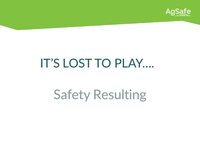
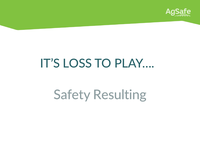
LOST: LOST -> LOSS (77, 64)
